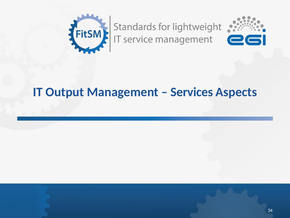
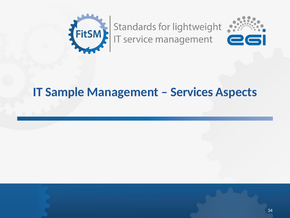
Output: Output -> Sample (65, 92)
